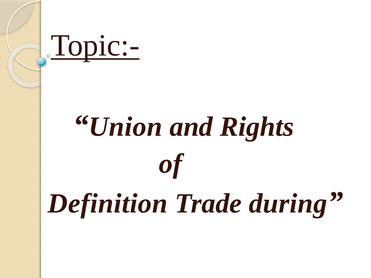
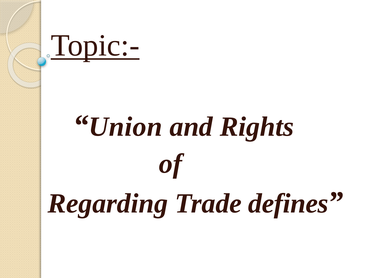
Definition: Definition -> Regarding (108, 204)
during: during -> defines (288, 204)
